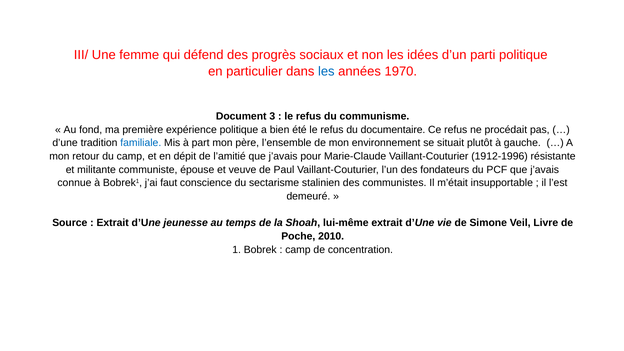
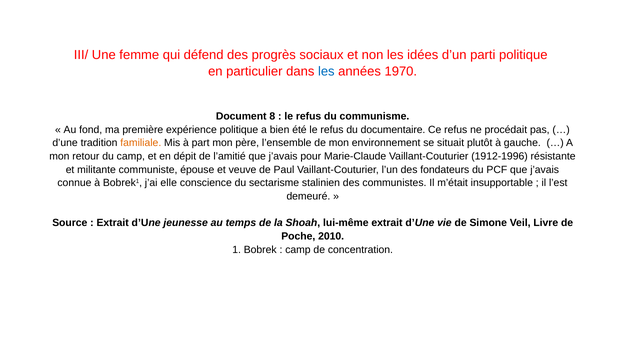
3: 3 -> 8 (272, 116)
familiale colour: blue -> orange (141, 143)
faut: faut -> elle (169, 183)
